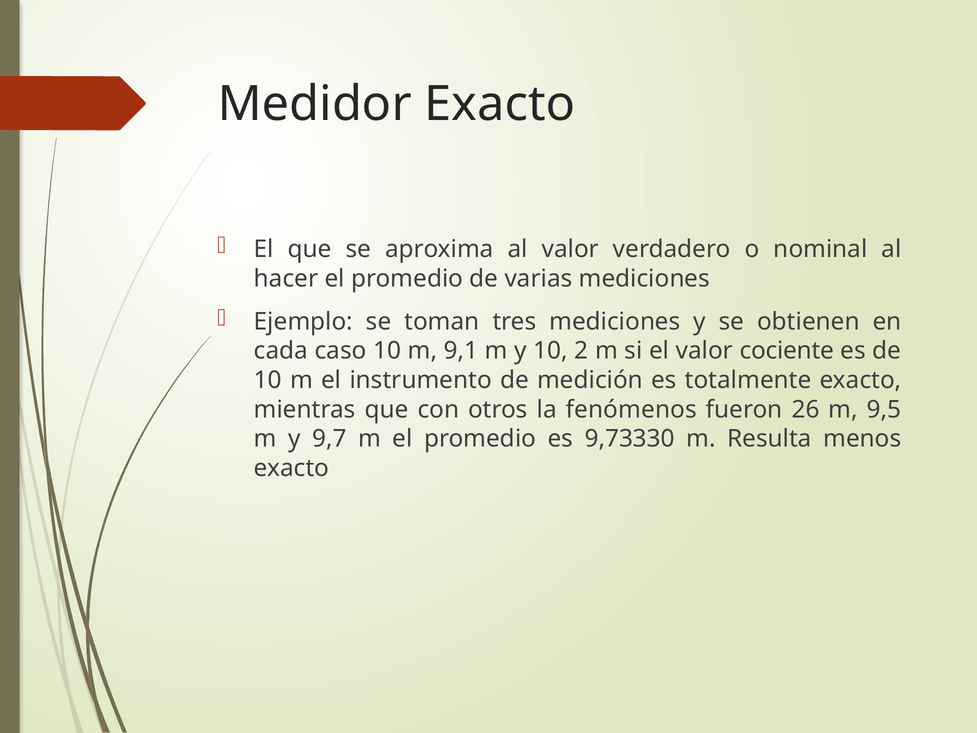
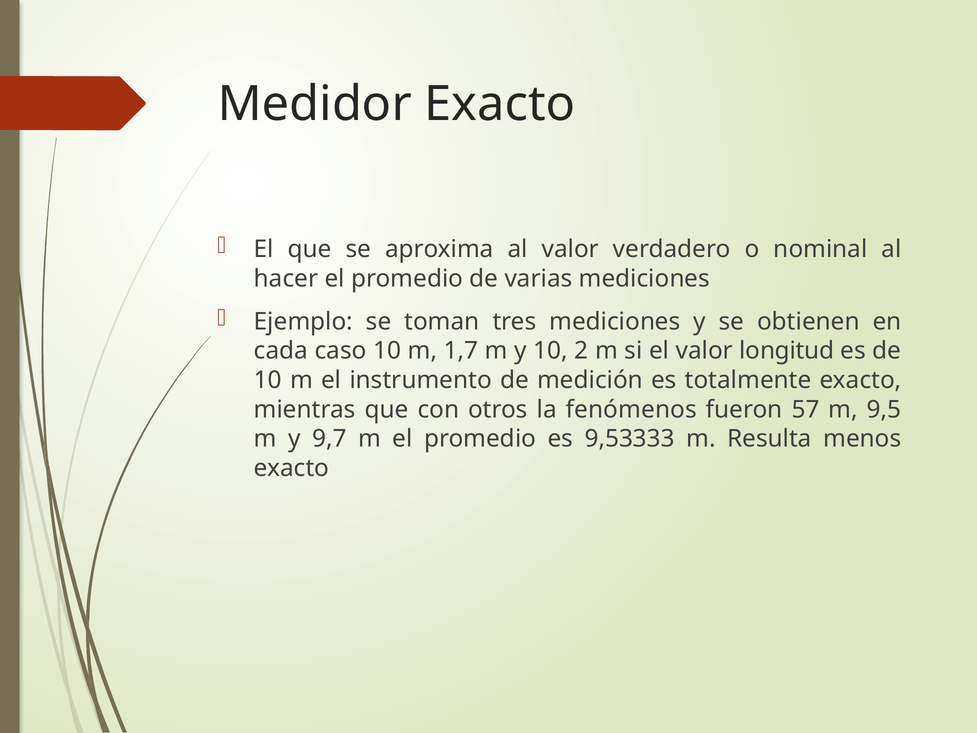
9,1: 9,1 -> 1,7 (461, 351)
cociente: cociente -> longitud (787, 351)
26: 26 -> 57 (806, 409)
9,73330: 9,73330 -> 9,53333 (630, 439)
